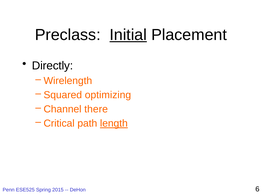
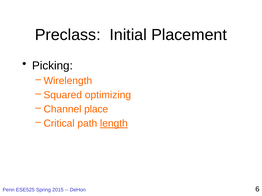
Initial underline: present -> none (128, 35)
Directly: Directly -> Picking (52, 66)
there: there -> place (96, 109)
